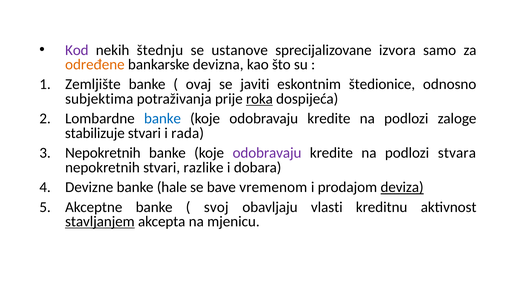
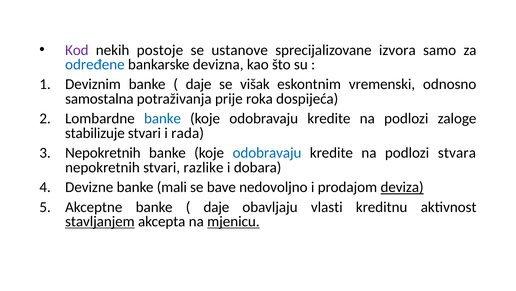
štednju: štednju -> postoje (160, 50)
određene colour: orange -> blue (95, 64)
Zemljište: Zemljište -> Deviznim (93, 84)
ovaj: ovaj -> daje (199, 84)
javiti: javiti -> višak (255, 84)
štedionice: štedionice -> vremenski (382, 84)
subjektima: subjektima -> samostalna (99, 99)
roka underline: present -> none (259, 99)
odobravaju colour: purple -> blue (267, 153)
hale: hale -> mali (172, 187)
vremenom: vremenom -> nedovoljno (273, 187)
svoj: svoj -> daje (216, 207)
mjenicu underline: none -> present (233, 221)
